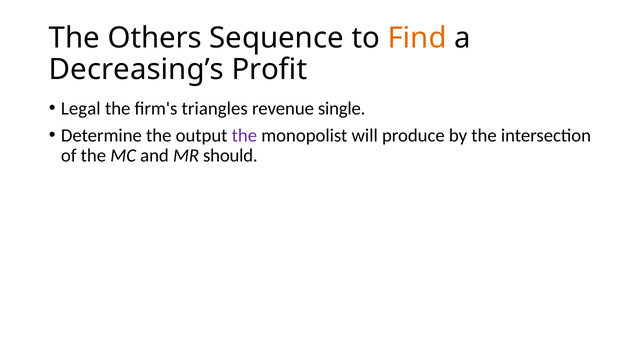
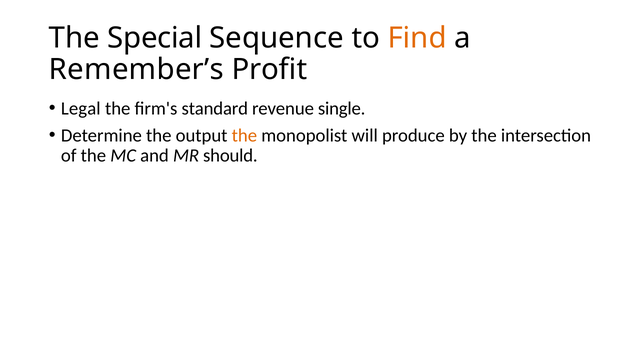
Others: Others -> Special (155, 38)
Decreasing’s: Decreasing’s -> Remember’s (136, 70)
triangles: triangles -> standard (215, 109)
the colour: purple -> orange (244, 135)
